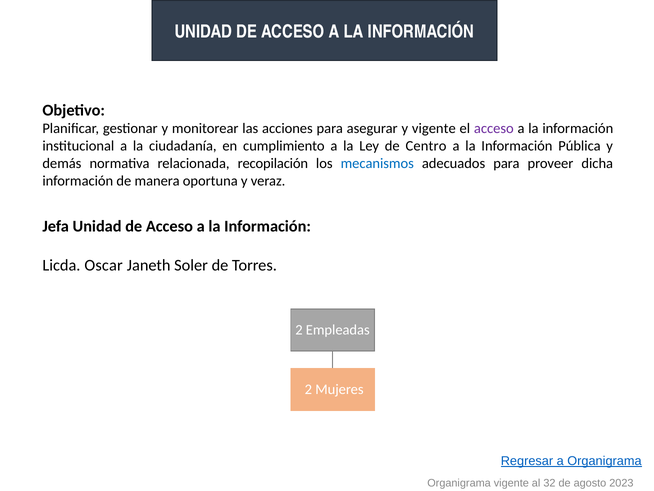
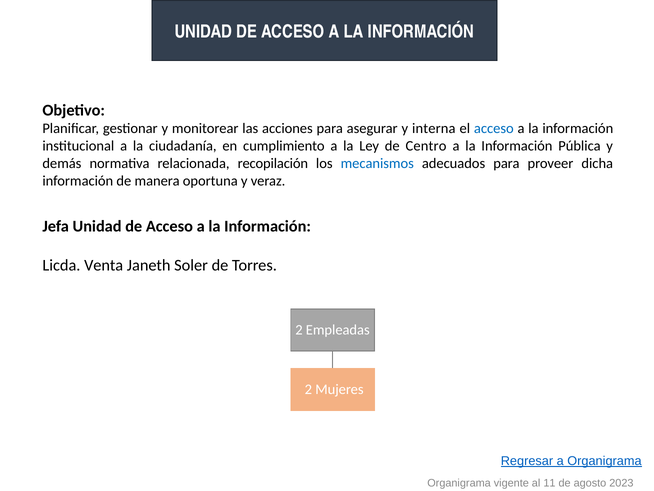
y vigente: vigente -> interna (434, 128)
acceso colour: purple -> blue (494, 128)
Oscar: Oscar -> Venta (104, 265)
32: 32 -> 11 (549, 483)
